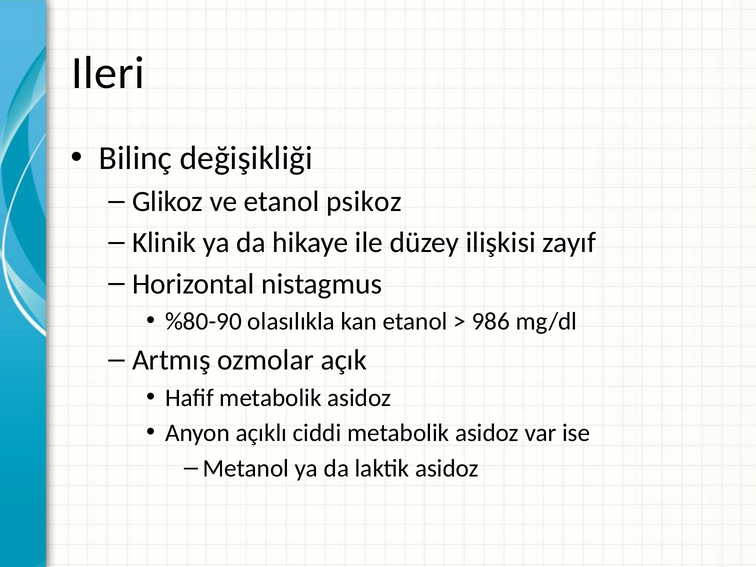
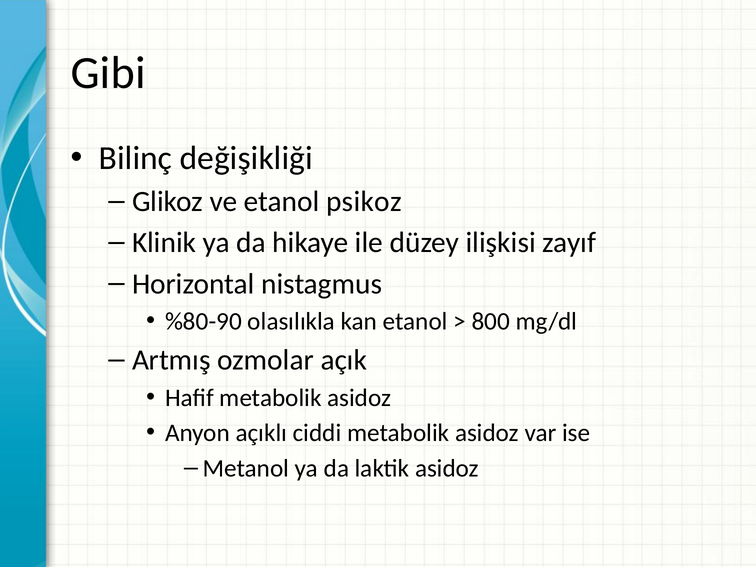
Ileri: Ileri -> Gibi (108, 73)
986: 986 -> 800 (491, 321)
